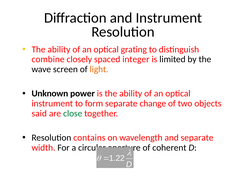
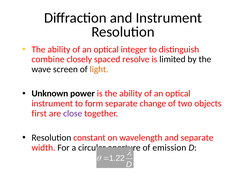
grating: grating -> integer (134, 50)
integer: integer -> resolve (136, 59)
said: said -> first (39, 114)
close colour: green -> purple (73, 114)
contains: contains -> constant (89, 138)
coherent: coherent -> emission (169, 148)
